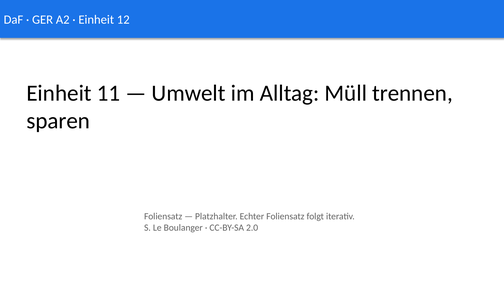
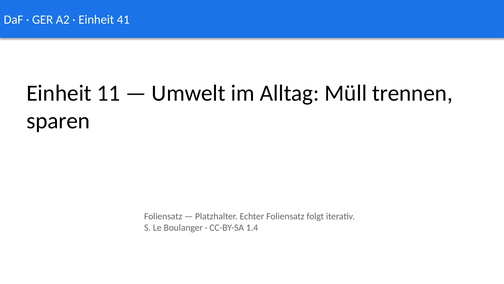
12: 12 -> 41 (123, 20)
2.0: 2.0 -> 1.4 (252, 227)
